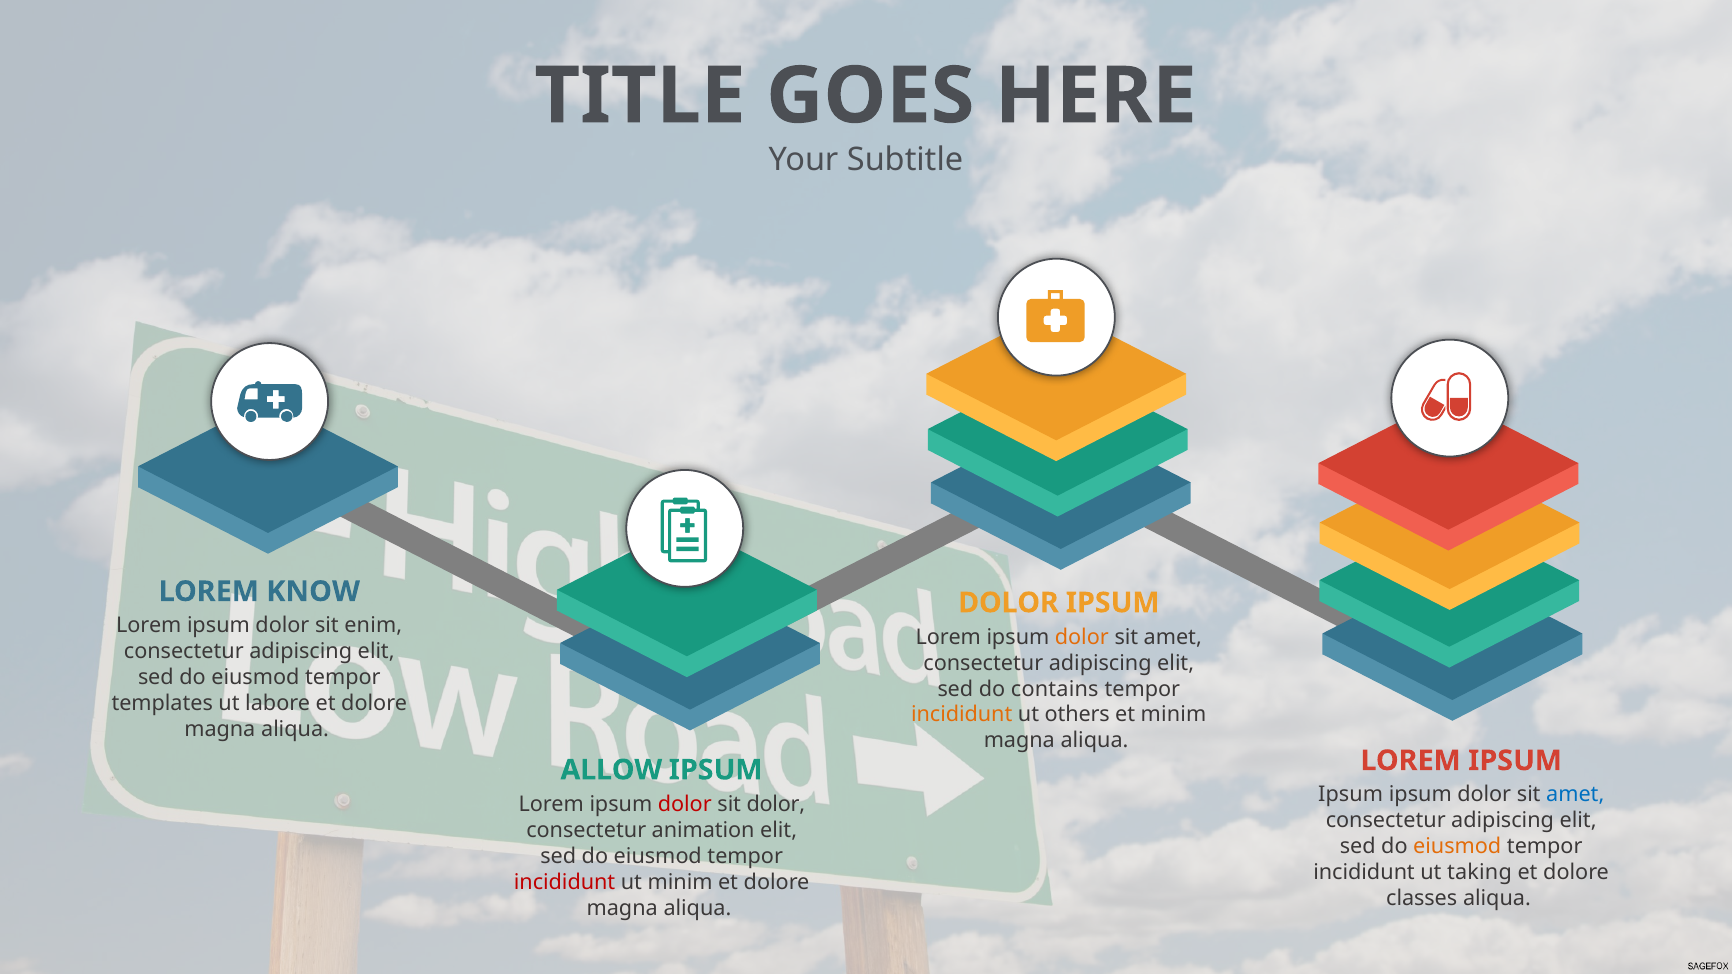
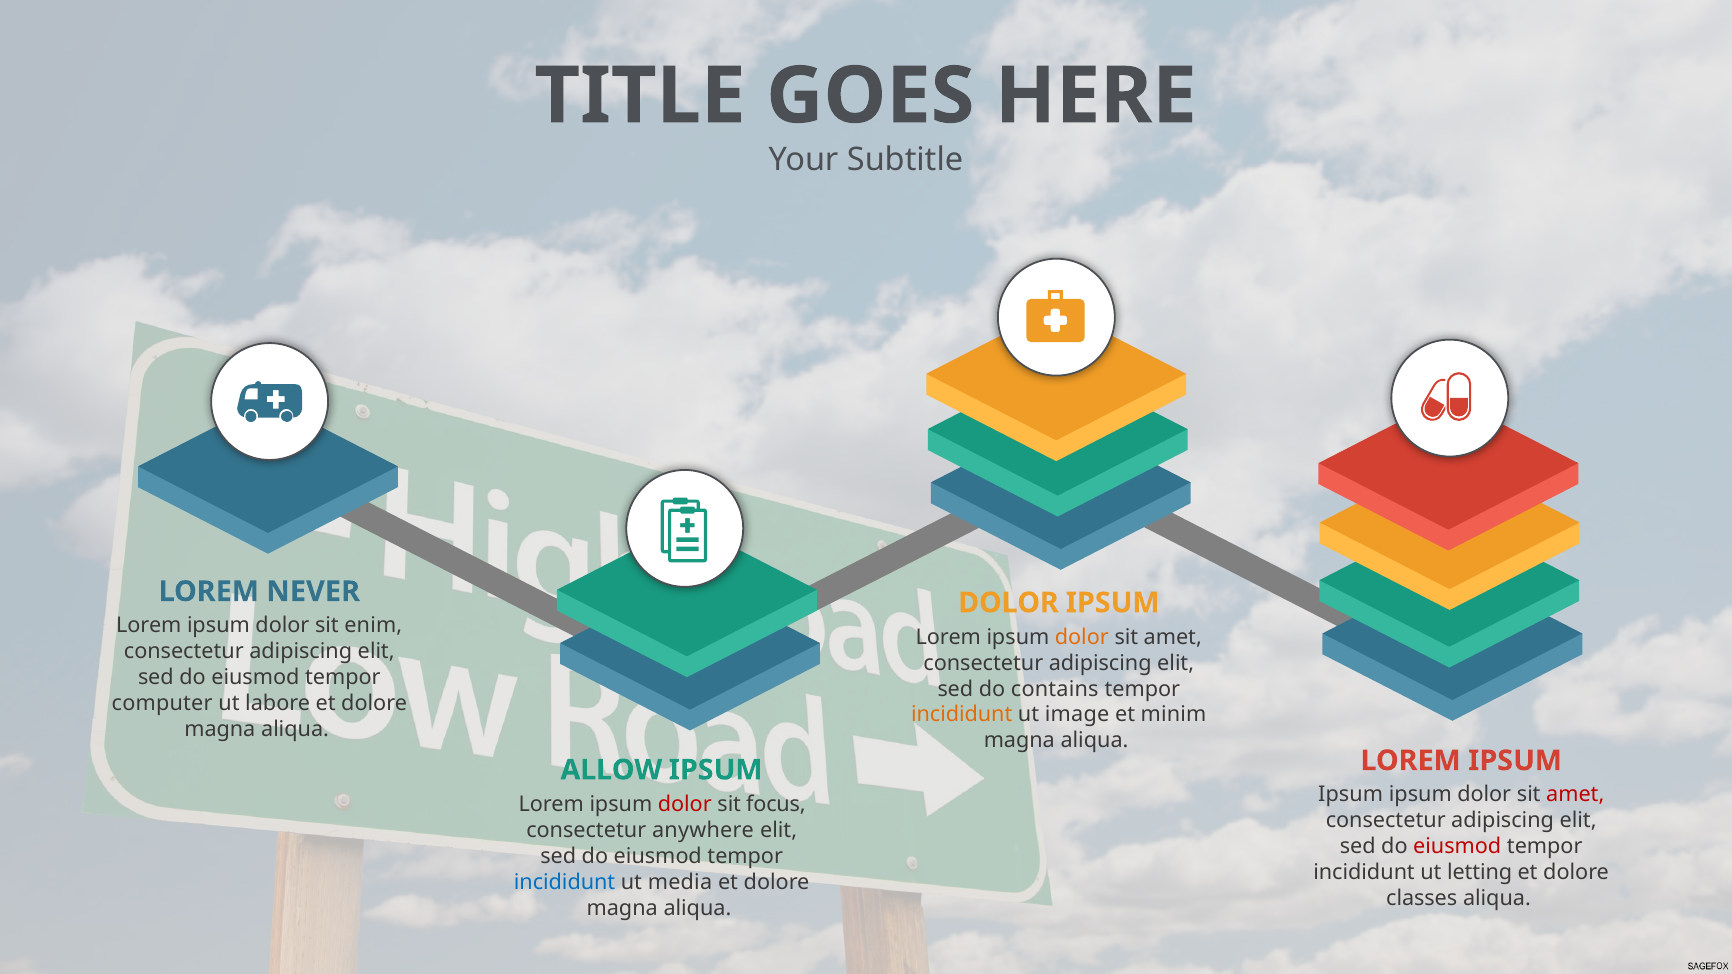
KNOW: KNOW -> NEVER (313, 592)
templates: templates -> computer (162, 704)
others: others -> image (1077, 715)
amet colour: blue -> red (1575, 795)
sit dolor: dolor -> focus (776, 804)
animation: animation -> anywhere (703, 830)
eiusmod colour: orange -> red (1457, 847)
taking: taking -> letting (1480, 873)
incididunt colour: red -> blue (565, 882)
ut minim: minim -> media (680, 882)
